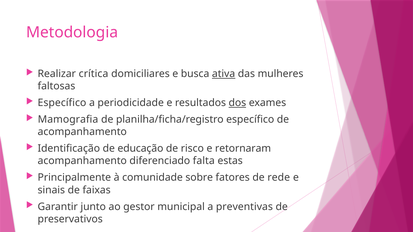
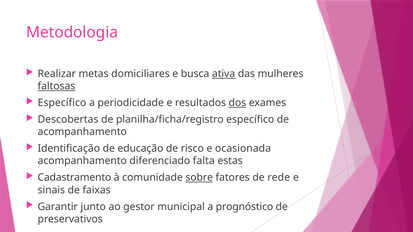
crítica: crítica -> metas (94, 74)
faltosas underline: none -> present (56, 86)
Mamografia: Mamografia -> Descobertas (68, 120)
retornaram: retornaram -> ocasionada (243, 149)
Principalmente: Principalmente -> Cadastramento (74, 178)
sobre underline: none -> present (199, 178)
preventivas: preventivas -> prognóstico (245, 207)
